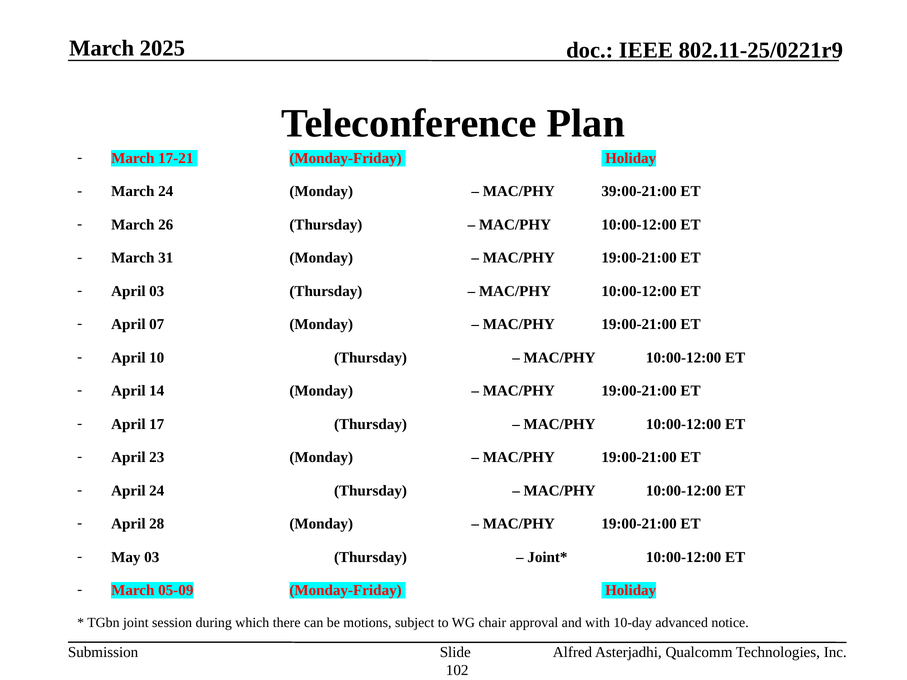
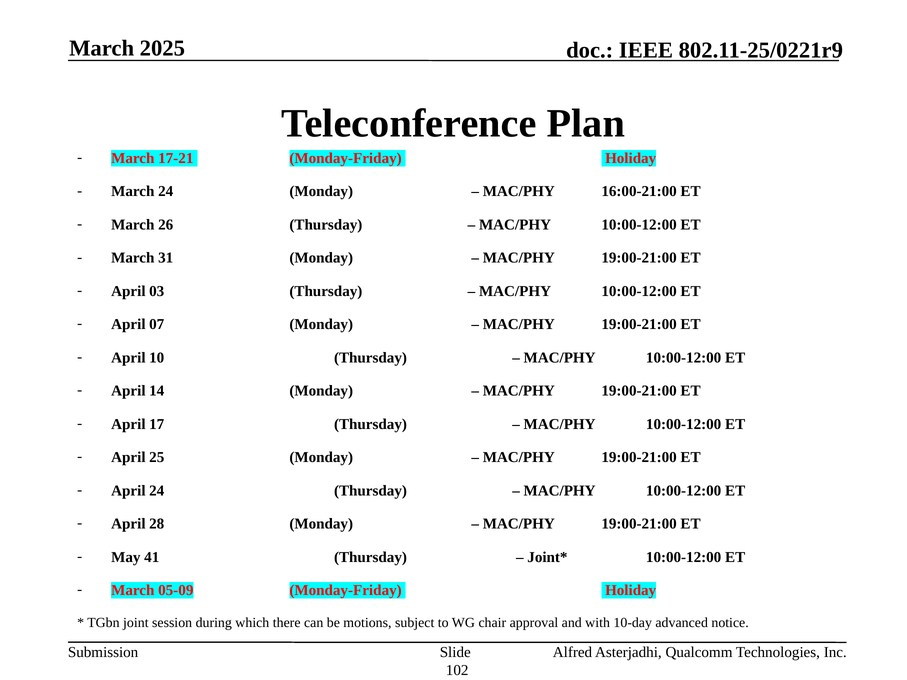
39:00-21:00: 39:00-21:00 -> 16:00-21:00 (639, 192)
23: 23 -> 25 (157, 458)
May 03: 03 -> 41 (152, 557)
